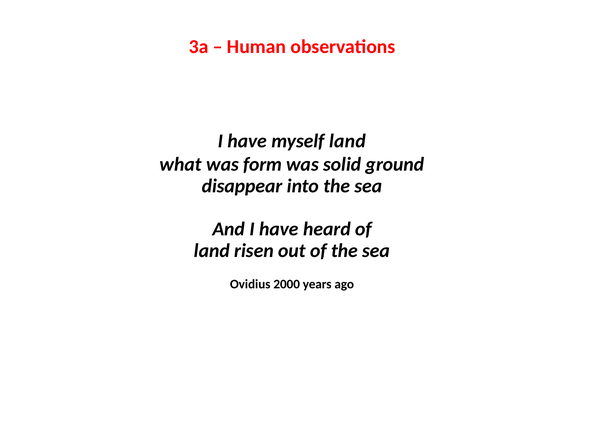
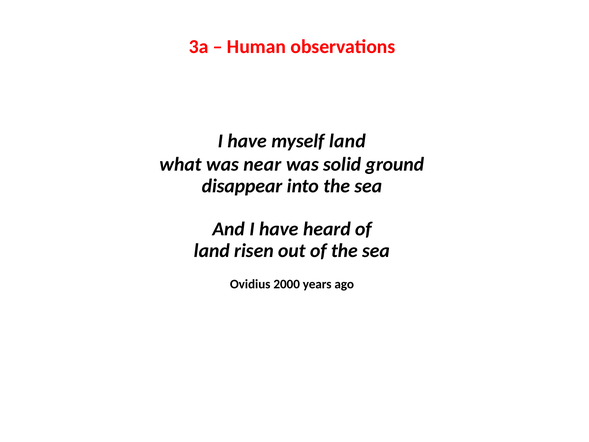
form: form -> near (262, 164)
